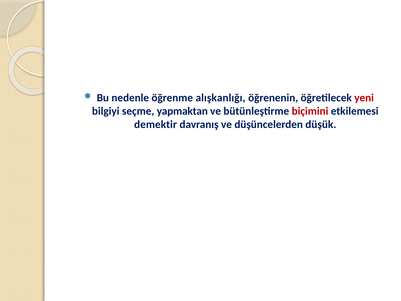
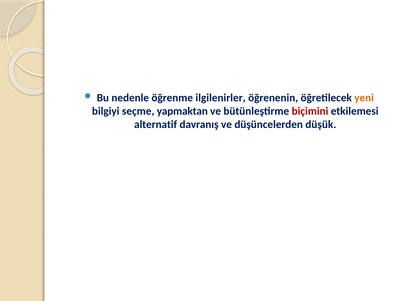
alışkanlığı: alışkanlığı -> ilgilenirler (221, 98)
yeni colour: red -> orange (364, 98)
demektir: demektir -> alternatif (156, 124)
